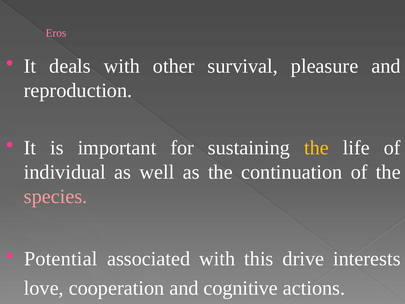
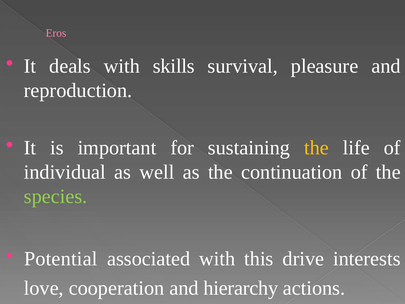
other: other -> skills (174, 66)
species colour: pink -> light green (56, 196)
cognitive: cognitive -> hierarchy (241, 288)
